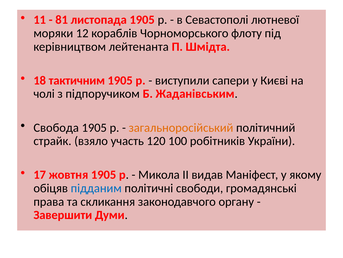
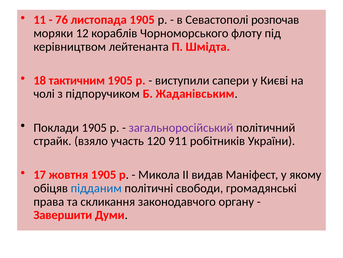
81: 81 -> 76 (62, 20)
лютневої: лютневої -> розпочав (275, 20)
Свобода: Свобода -> Поклади (56, 127)
загальноросійський colour: orange -> purple (181, 127)
100: 100 -> 911 (178, 141)
